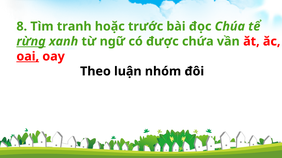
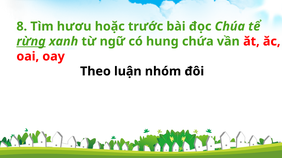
tranh: tranh -> hươu (74, 26)
được: được -> hung (162, 42)
oai underline: present -> none (28, 57)
